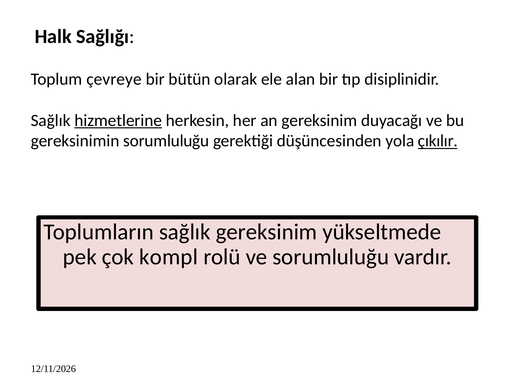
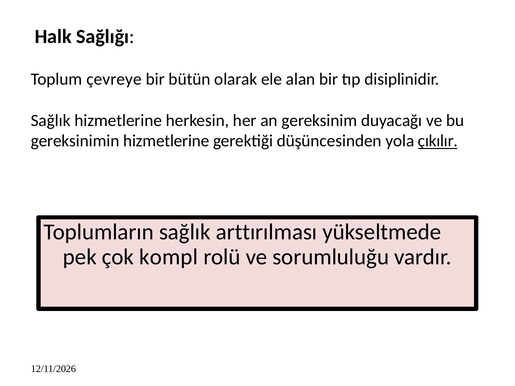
hizmetlerine underline: present -> none (118, 120)
gereksinimin sorumluluğu: sorumluluğu -> hizmetlerine (166, 141)
sağlık gereksinim: gereksinim -> arttırılması (267, 232)
